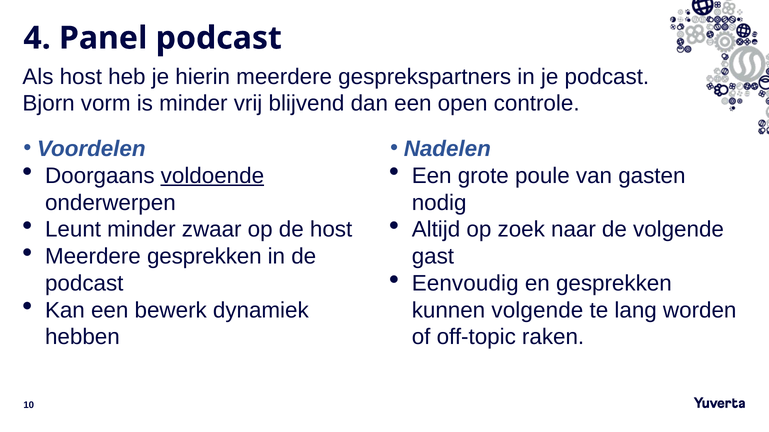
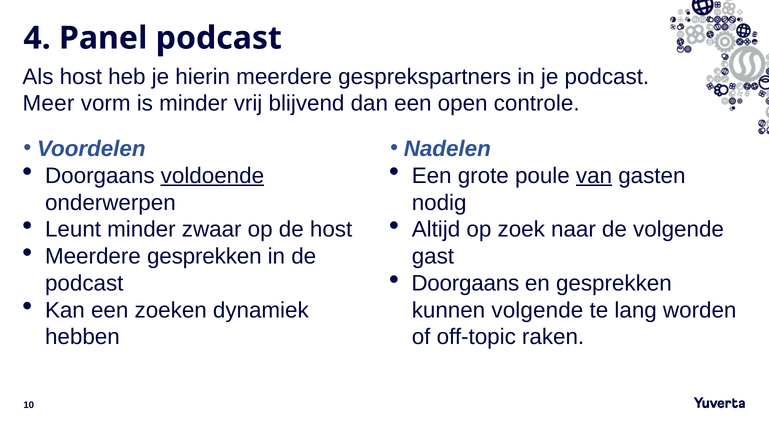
Bjorn: Bjorn -> Meer (48, 104)
van underline: none -> present (594, 176)
Eenvoudig: Eenvoudig -> Doorgaans (465, 284)
bewerk: bewerk -> zoeken (171, 311)
